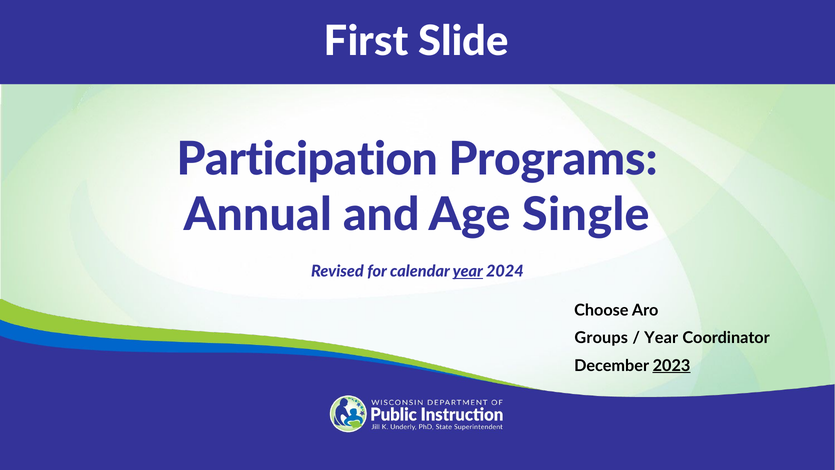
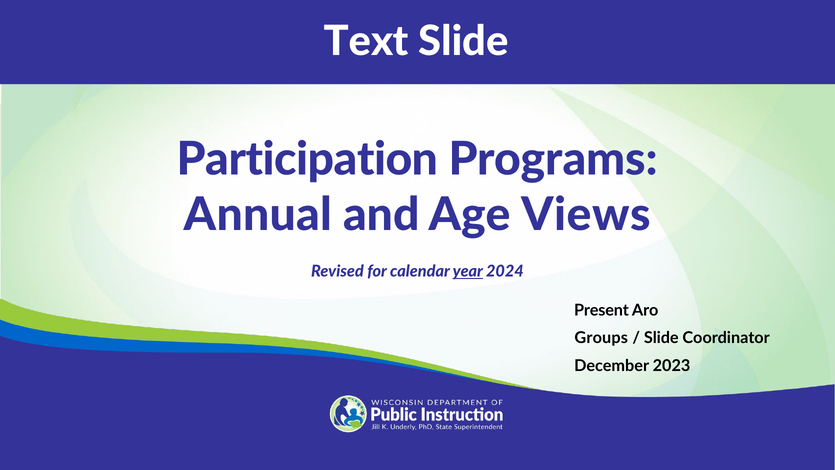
First: First -> Text (366, 41)
Single: Single -> Views (586, 215)
Choose: Choose -> Present (601, 310)
Year: Year -> Slide (661, 338)
2023 underline: present -> none (671, 365)
